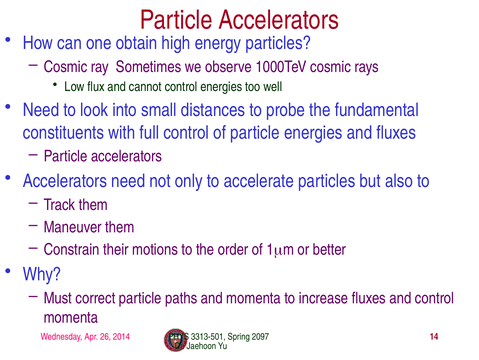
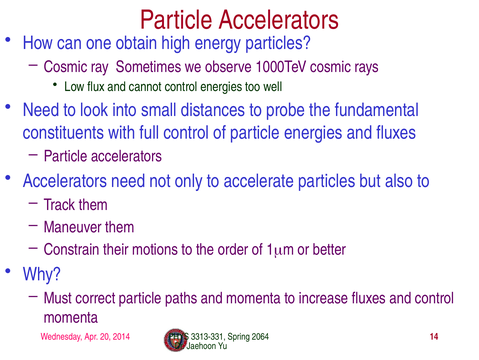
26: 26 -> 20 (105, 336)
3313-501: 3313-501 -> 3313-331 (208, 336)
2097: 2097 -> 2064 (260, 336)
